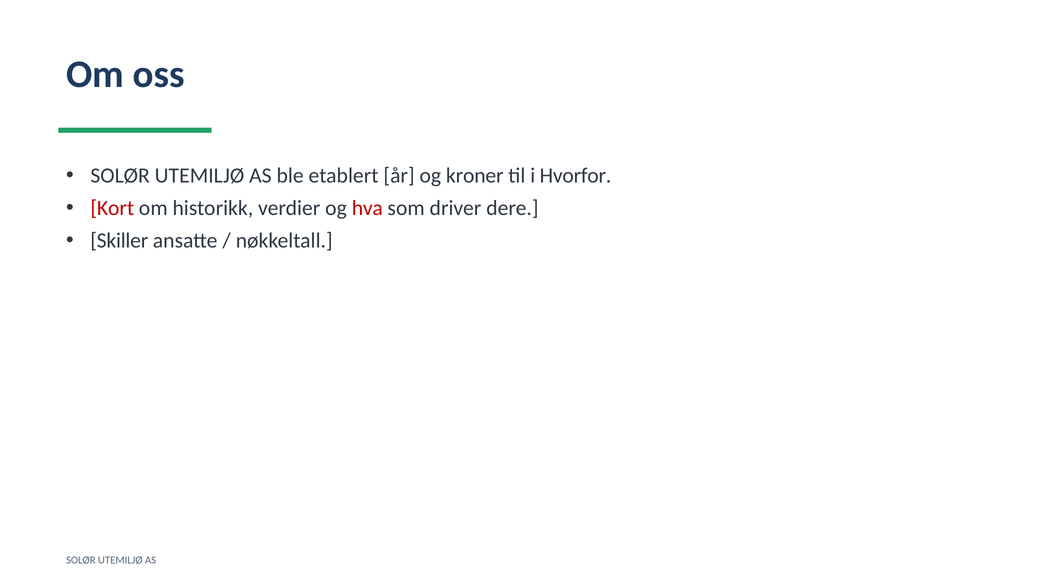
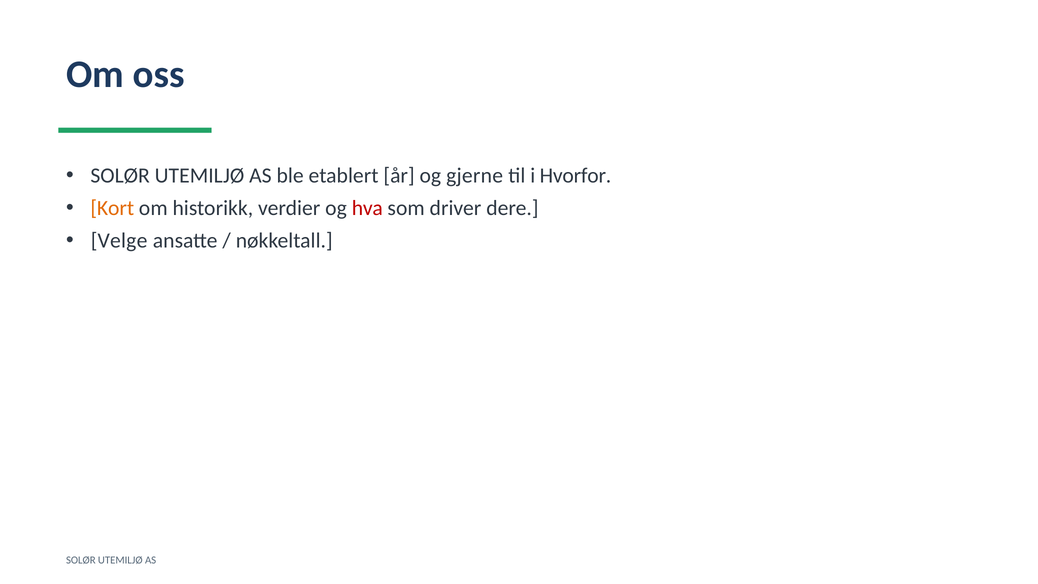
kroner: kroner -> gjerne (475, 176)
Kort colour: red -> orange (112, 208)
Skiller: Skiller -> Velge (119, 241)
